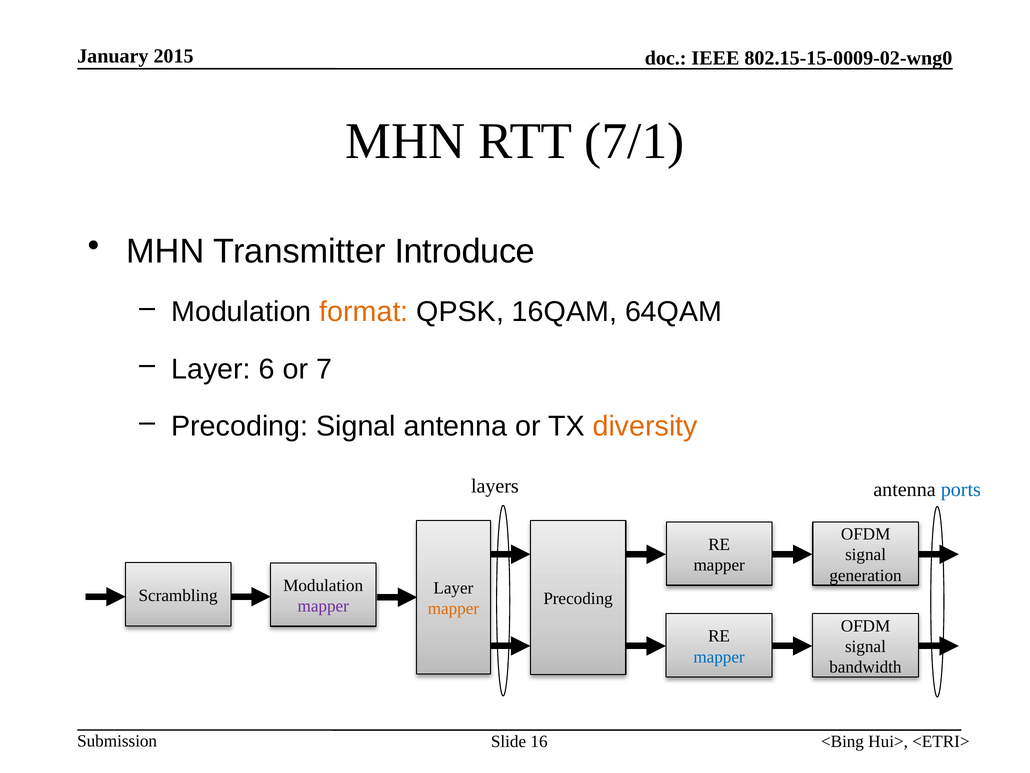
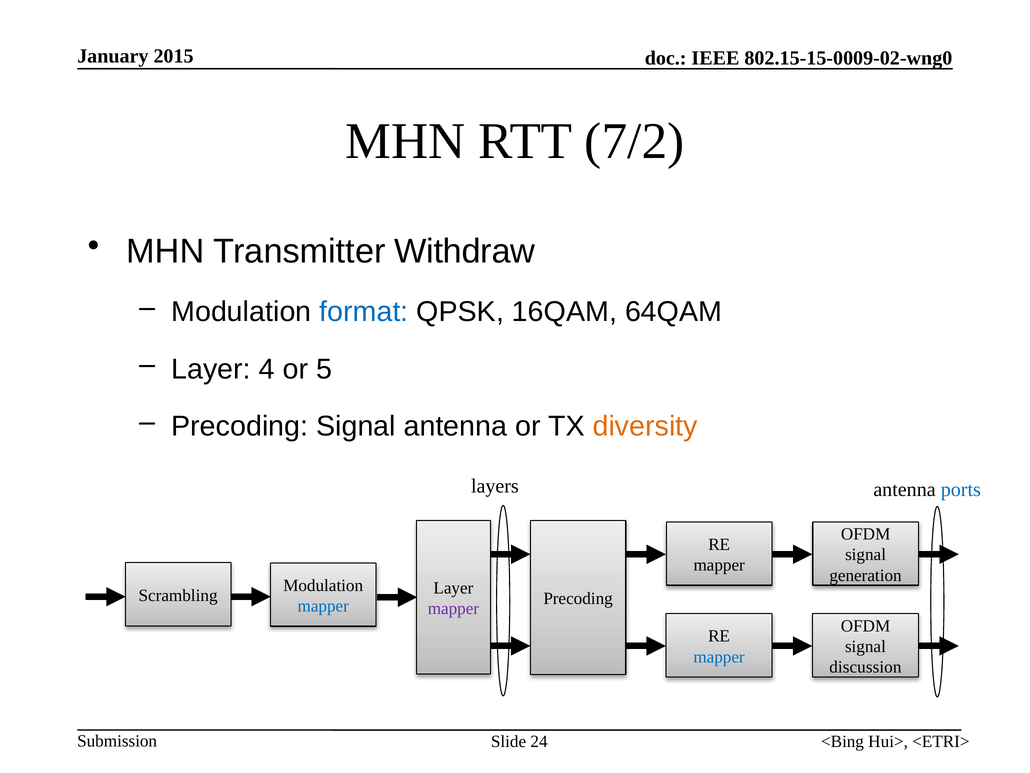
7/1: 7/1 -> 7/2 (634, 141)
Introduce: Introduce -> Withdraw (465, 251)
format colour: orange -> blue (364, 312)
6: 6 -> 4 (267, 369)
7: 7 -> 5 (324, 369)
mapper colour: purple -> blue (323, 606)
mapper colour: orange -> purple (453, 608)
bandwidth: bandwidth -> discussion (865, 667)
16: 16 -> 24 (539, 741)
